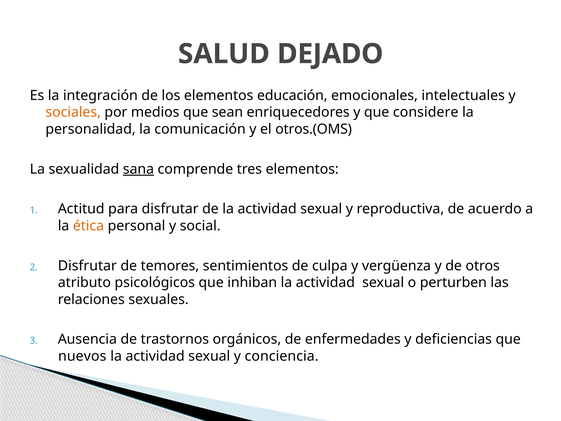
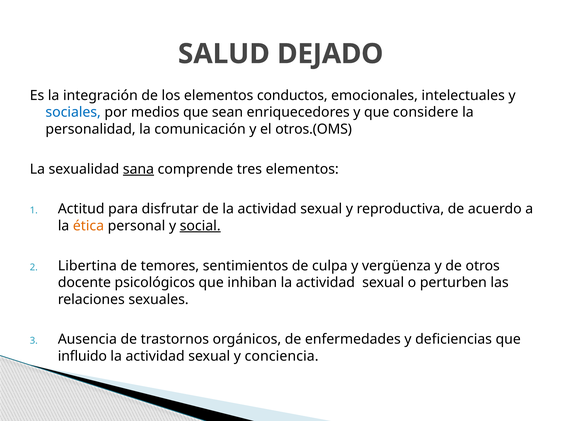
educación: educación -> conductos (292, 95)
sociales colour: orange -> blue (73, 112)
social underline: none -> present (200, 226)
Disfrutar: Disfrutar -> Libertina (87, 266)
atributo: atributo -> docente (84, 282)
nuevos: nuevos -> influido (82, 356)
